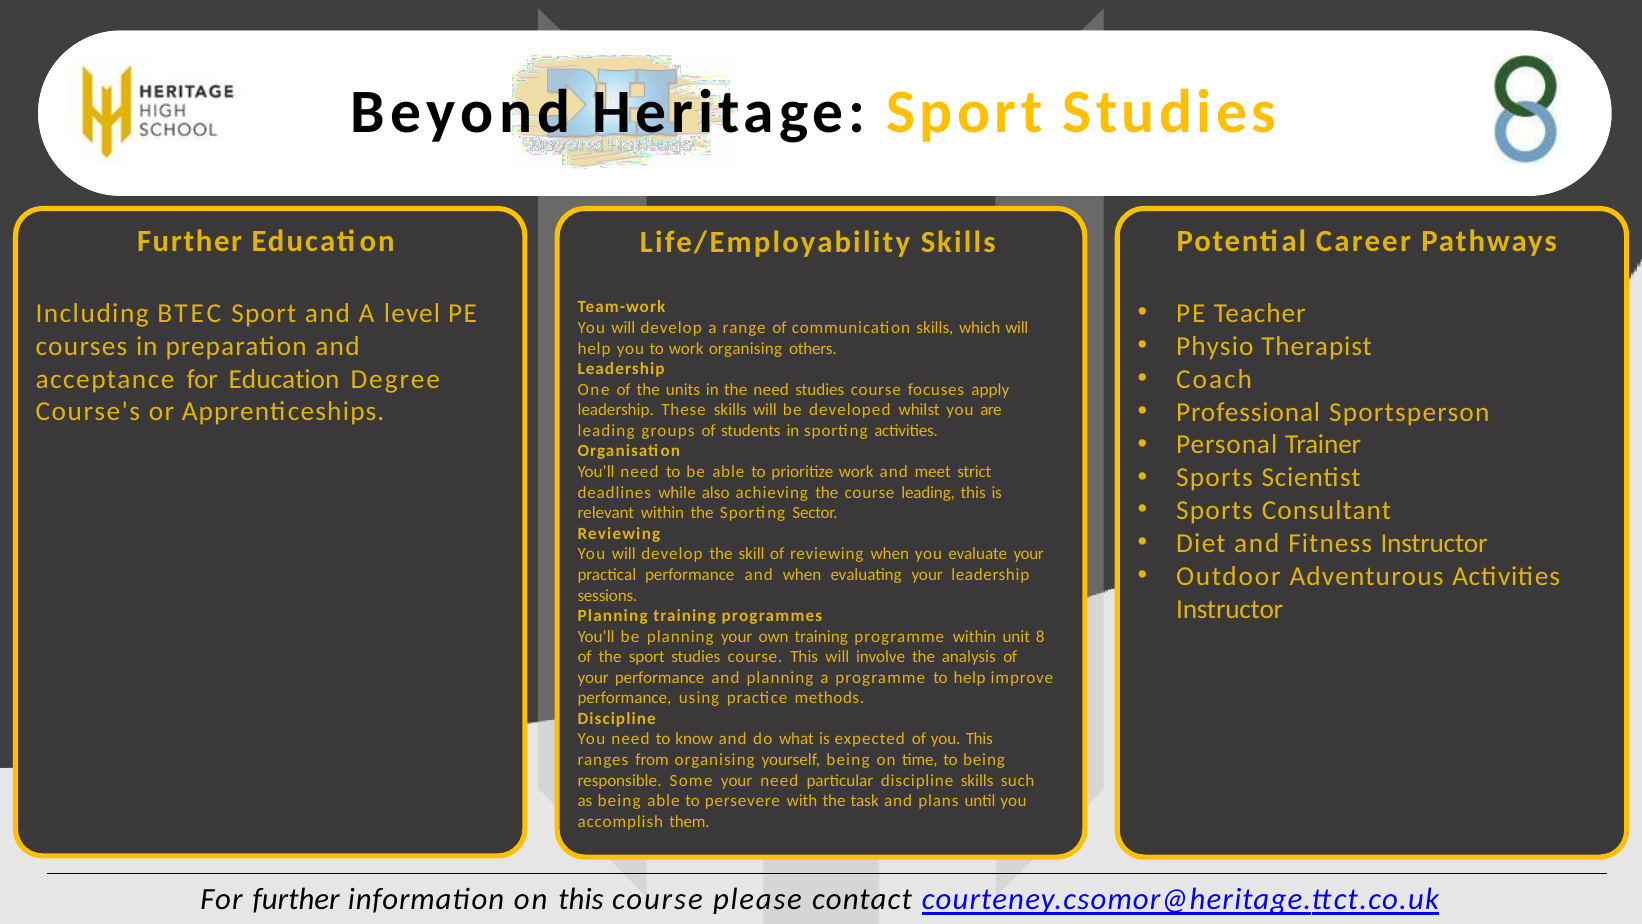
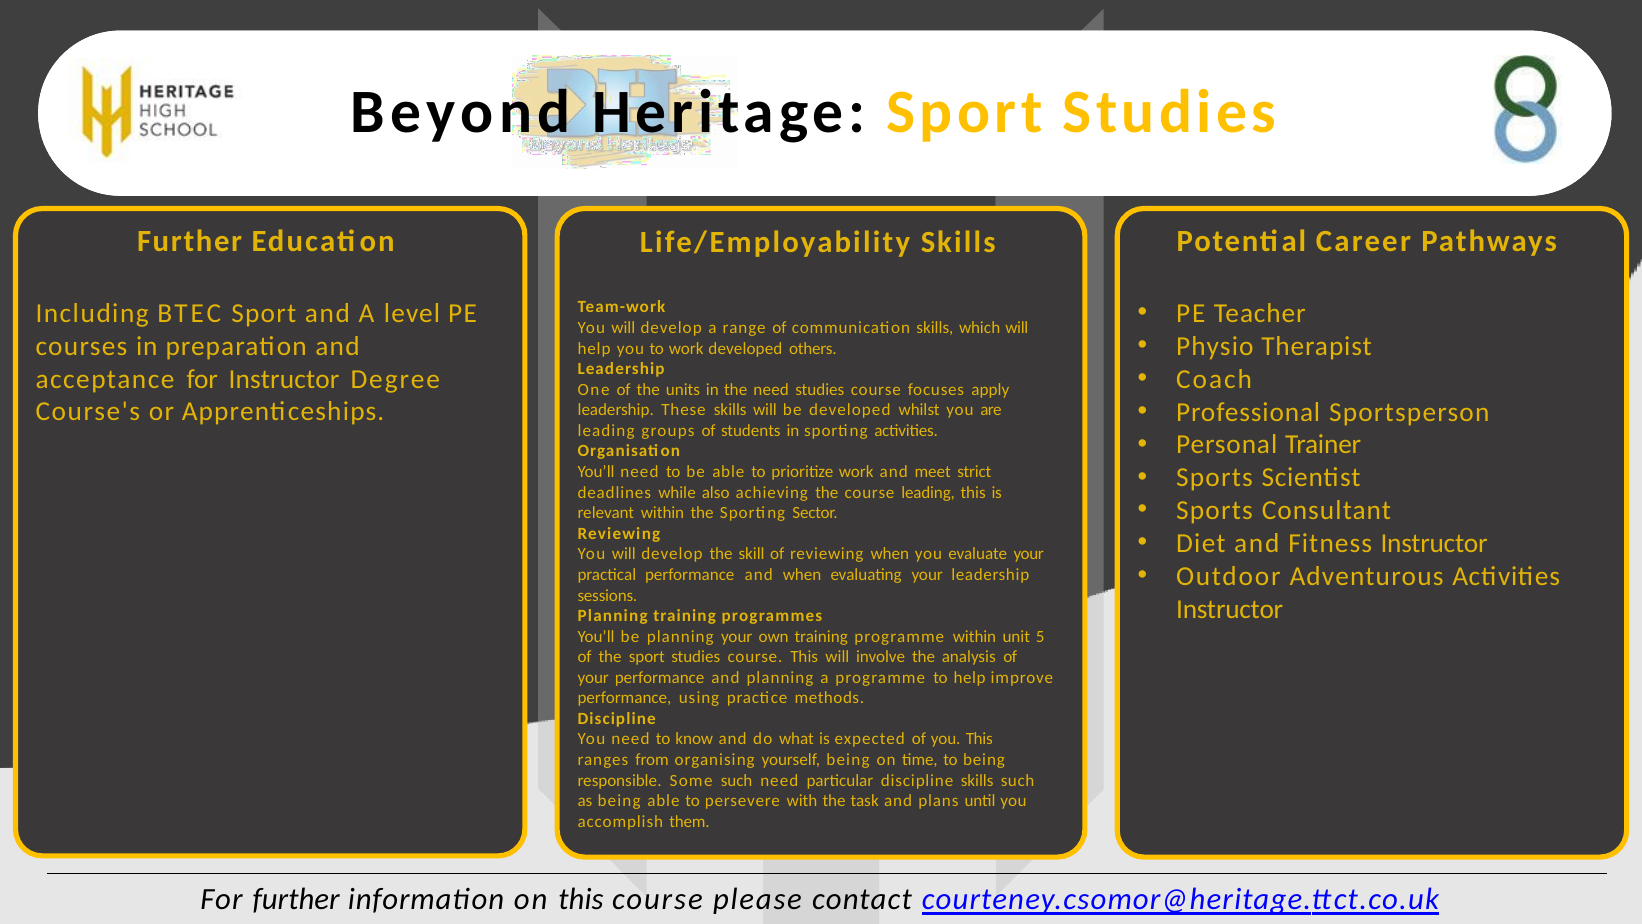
work organising: organising -> developed (745, 348)
for Education: Education -> Instructor (284, 379)
8: 8 -> 5 (1040, 636)
Some your: your -> such (737, 780)
